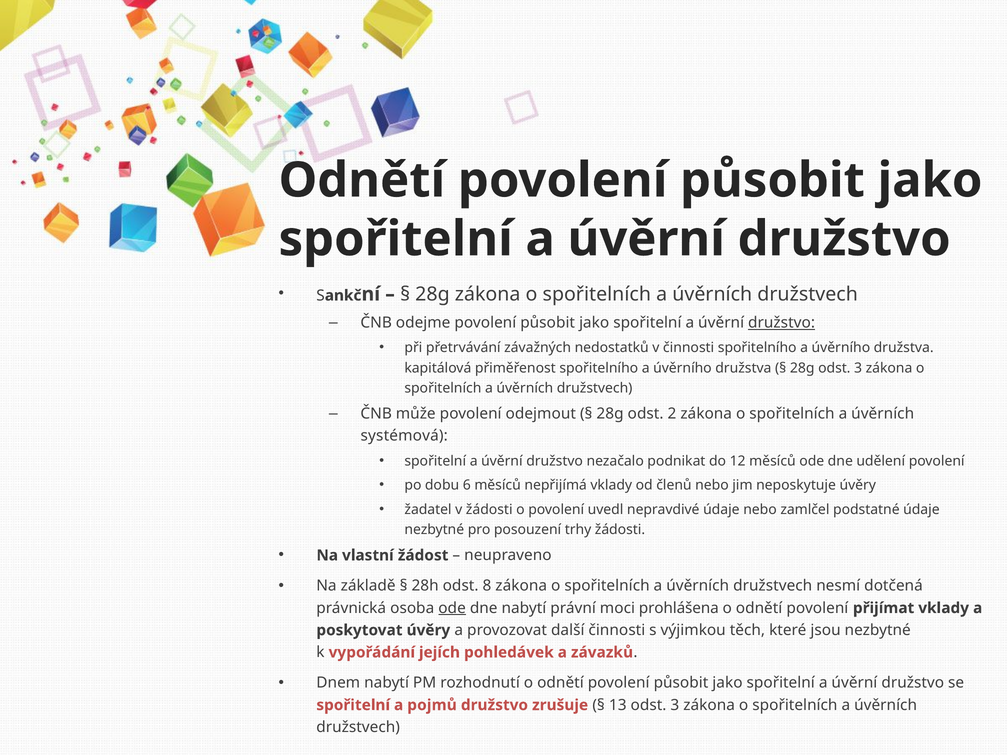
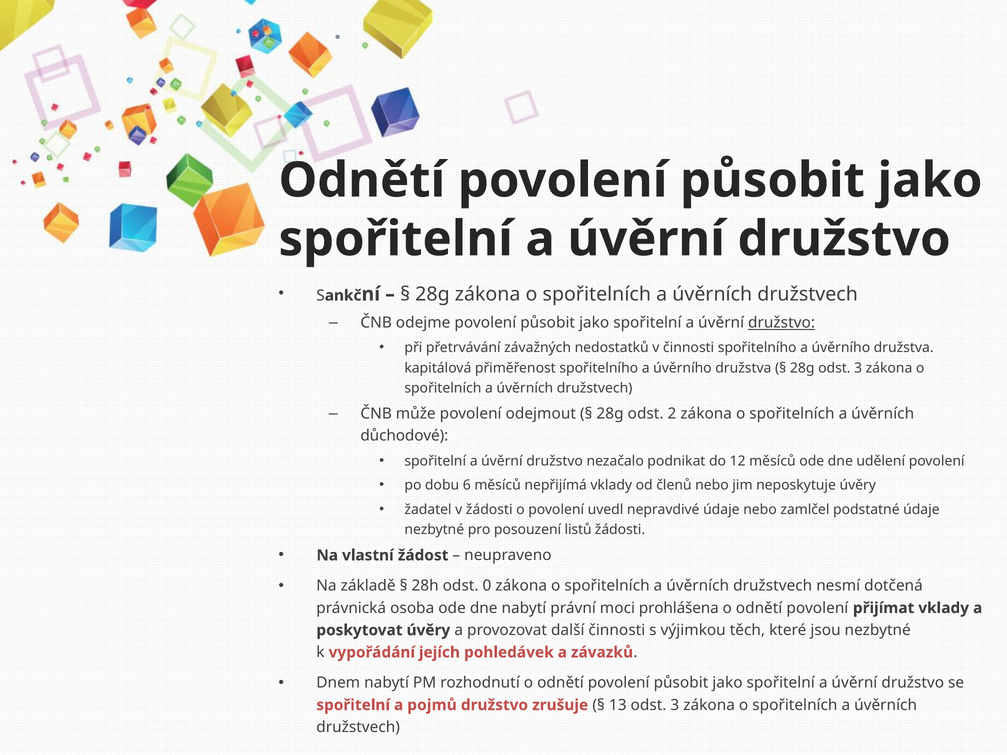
systémová: systémová -> důchodové (404, 436)
trhy: trhy -> listů (578, 530)
8: 8 -> 0 (487, 586)
ode underline: present -> none (452, 608)
